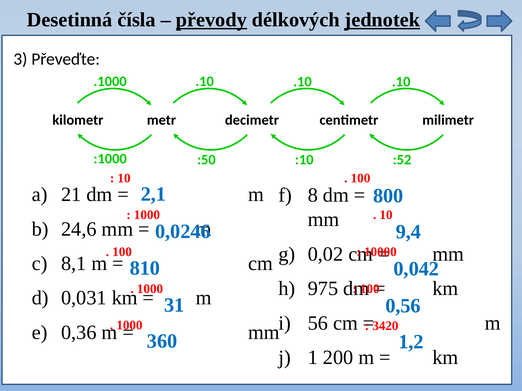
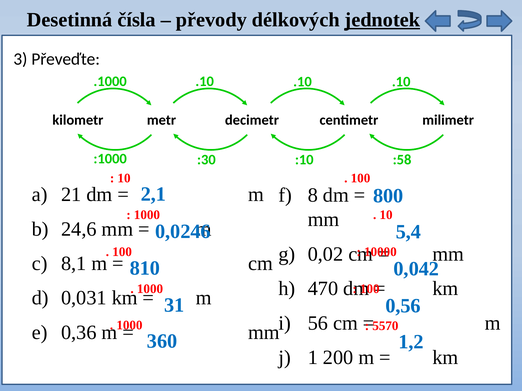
převody underline: present -> none (211, 20)
:50: :50 -> :30 (206, 160)
:52: :52 -> :58 (402, 160)
9,4: 9,4 -> 5,4 (408, 232)
975: 975 -> 470 (323, 289)
3420: 3420 -> 5570 (385, 326)
